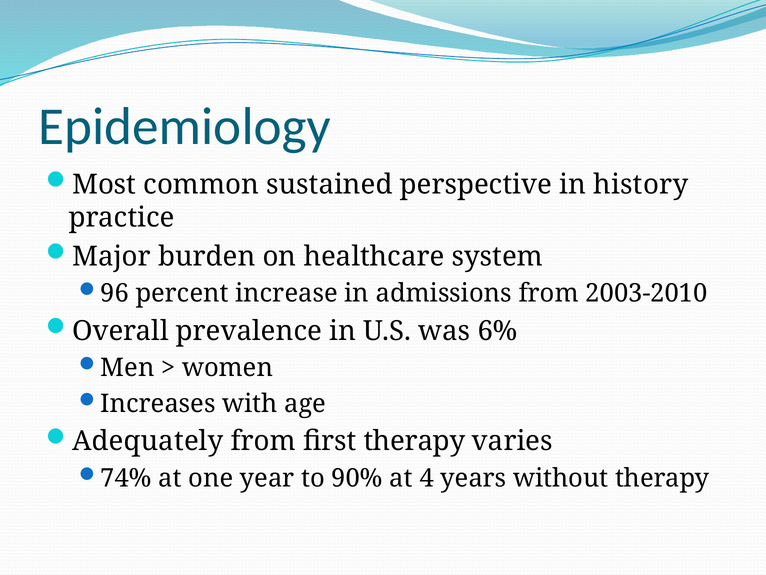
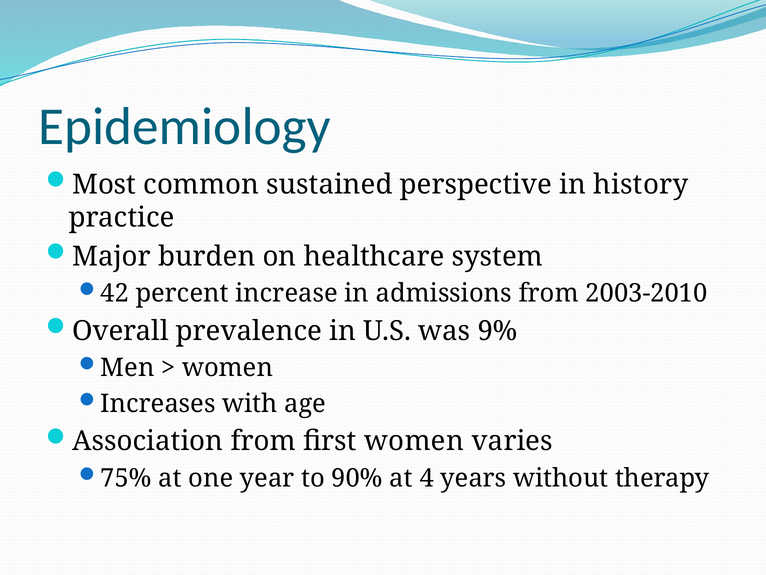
96: 96 -> 42 (115, 293)
6%: 6% -> 9% (498, 331)
Adequately: Adequately -> Association (148, 441)
first therapy: therapy -> women (414, 441)
74%: 74% -> 75% (126, 478)
